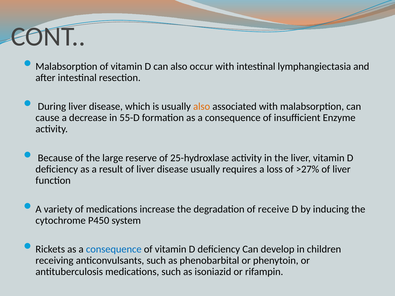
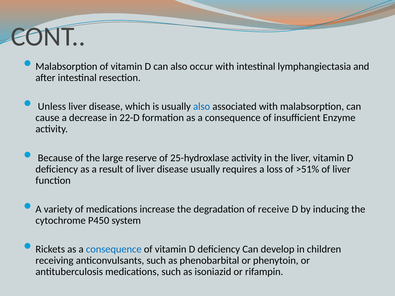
During: During -> Unless (52, 107)
also colour: orange -> blue (202, 107)
55-D: 55-D -> 22-D (130, 118)
>27%: >27% -> >51% (308, 169)
